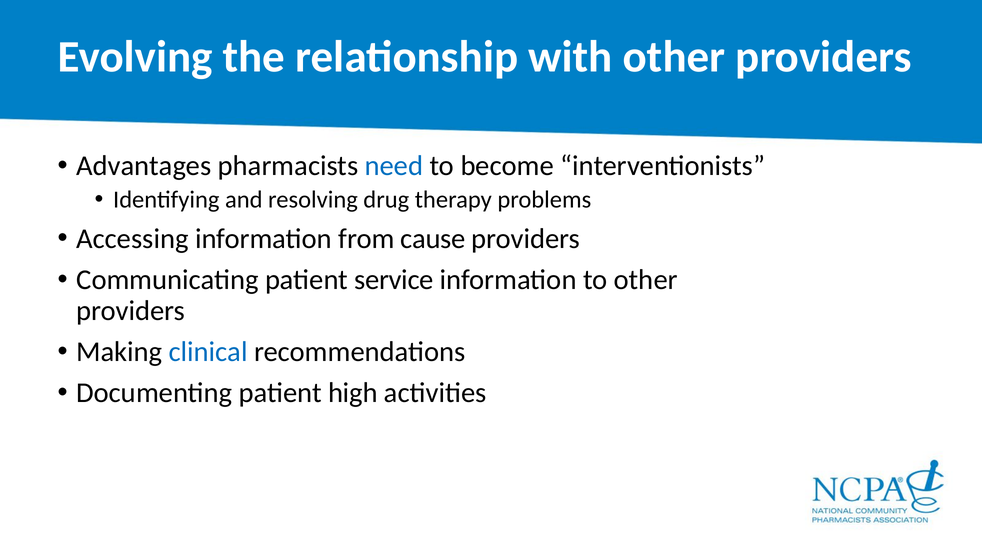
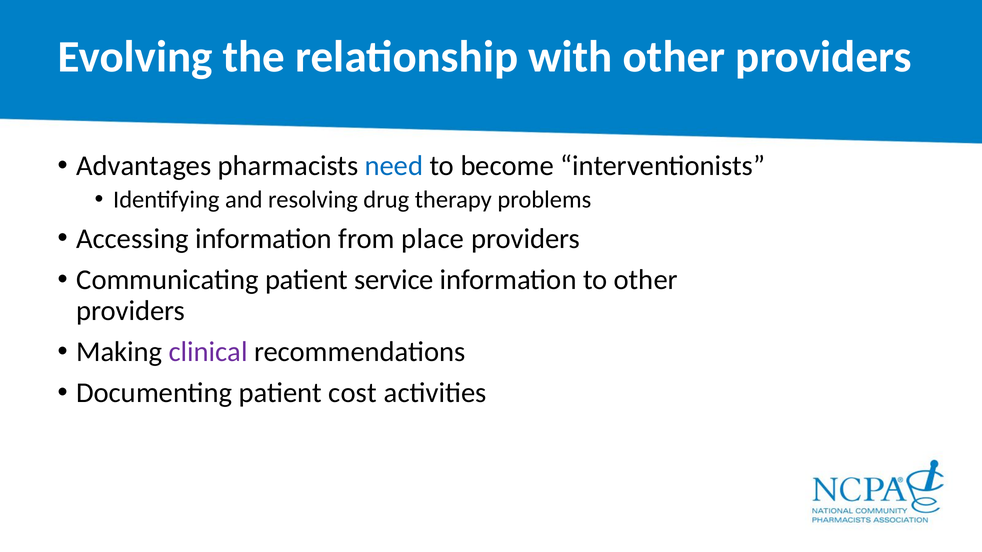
cause: cause -> place (433, 239)
clinical colour: blue -> purple (208, 352)
high: high -> cost (353, 393)
